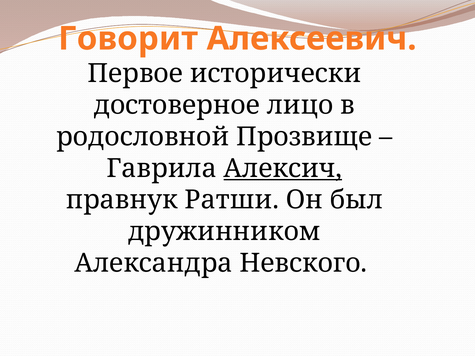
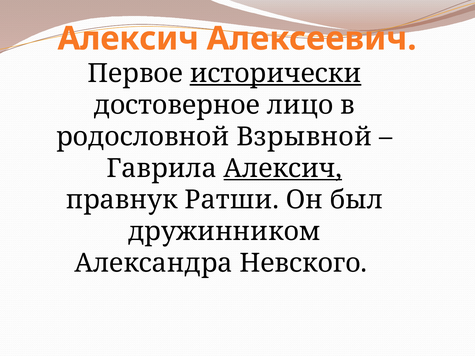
Говорит: Говорит -> Алексич (128, 39)
исторически underline: none -> present (276, 73)
Прозвище: Прозвище -> Взрывной (304, 137)
